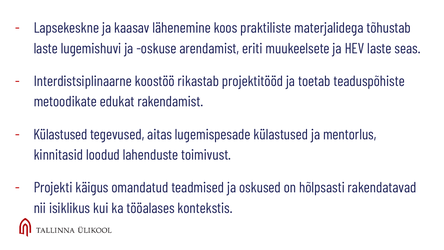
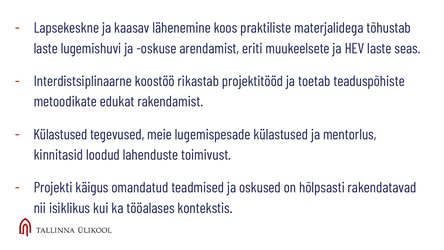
aitas: aitas -> meie (160, 134)
